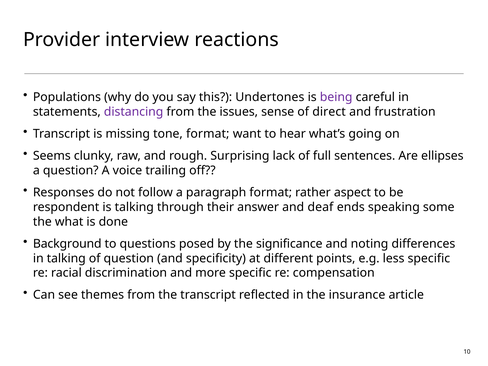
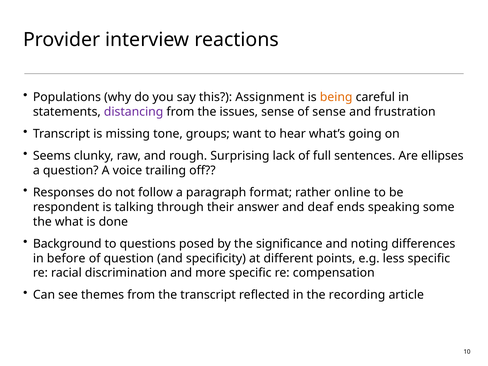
Undertones: Undertones -> Assignment (270, 97)
being colour: purple -> orange (336, 97)
of direct: direct -> sense (329, 112)
tone format: format -> groups (208, 134)
aspect: aspect -> online (352, 192)
in talking: talking -> before (66, 258)
insurance: insurance -> recording (357, 295)
